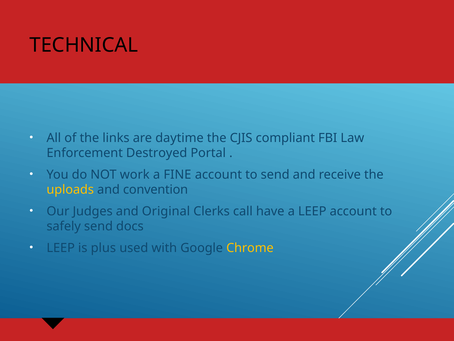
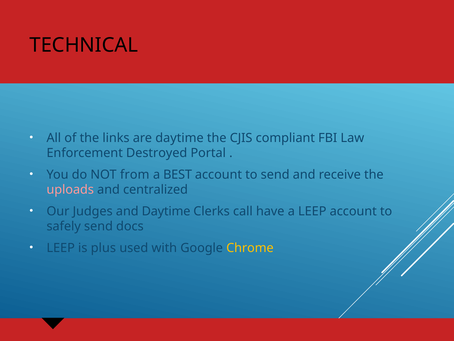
work: work -> from (135, 174)
FINE: FINE -> BEST (178, 174)
uploads colour: yellow -> pink (70, 189)
convention: convention -> centralized (155, 189)
and Original: Original -> Daytime (166, 211)
